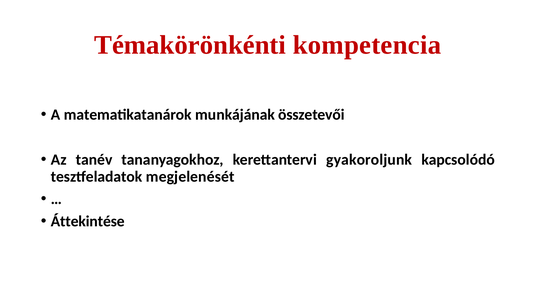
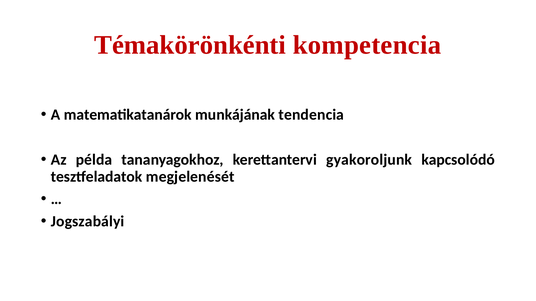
összetevői: összetevői -> tendencia (311, 115)
tanév: tanév -> példa (94, 160)
Áttekintése: Áttekintése -> Jogszabályi (88, 222)
